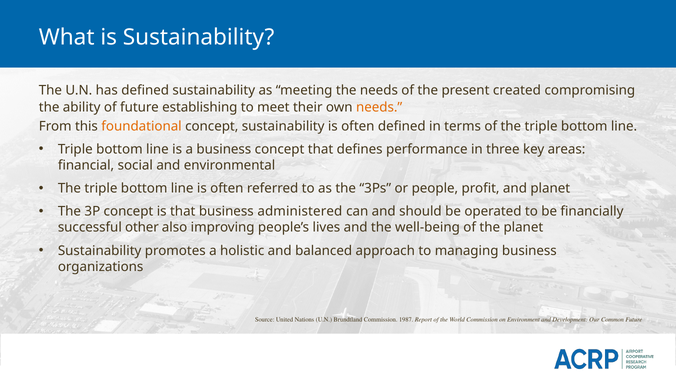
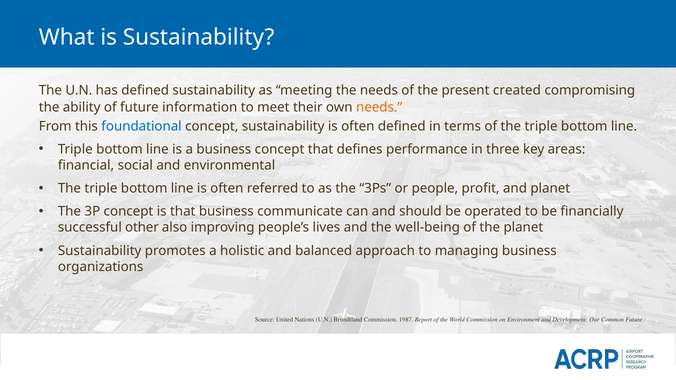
establishing: establishing -> information (200, 107)
foundational colour: orange -> blue (142, 126)
administered: administered -> communicate (300, 212)
